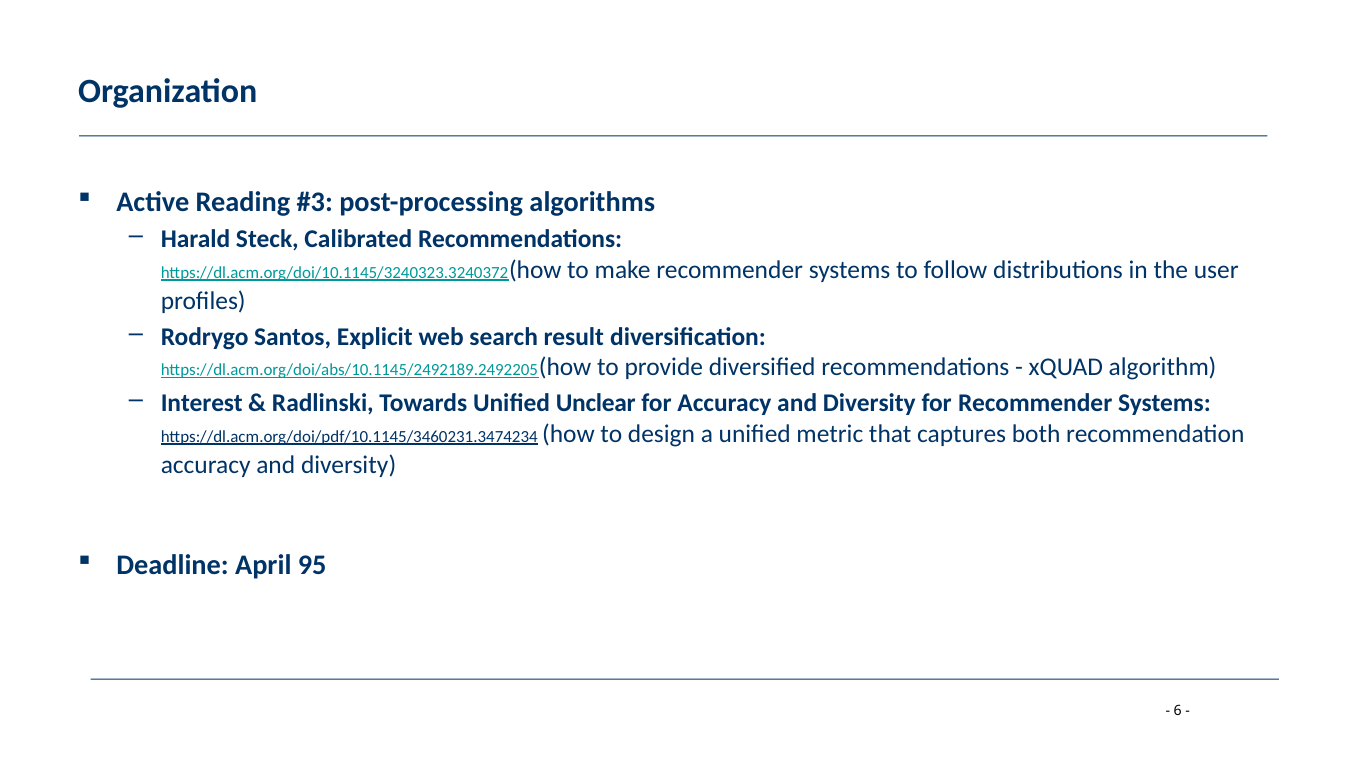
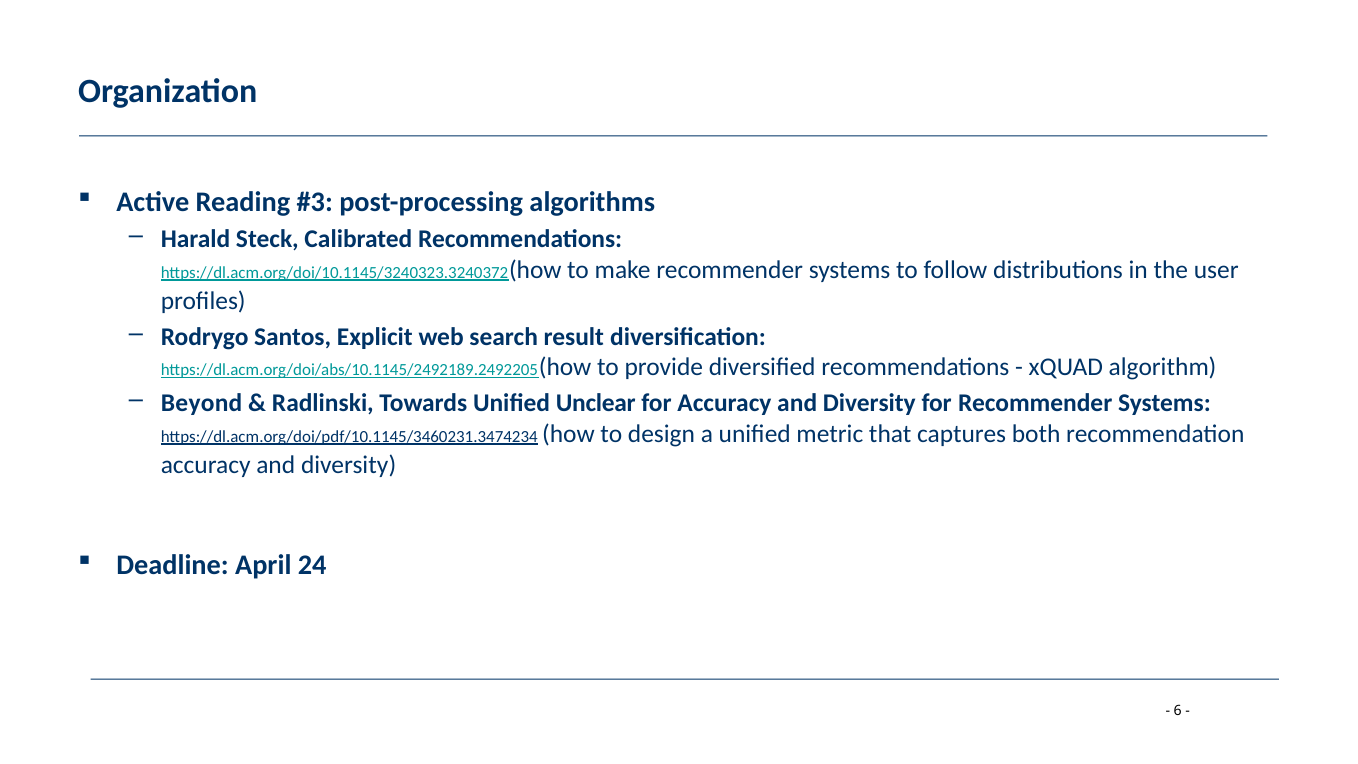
Interest: Interest -> Beyond (202, 403)
95: 95 -> 24 (312, 565)
